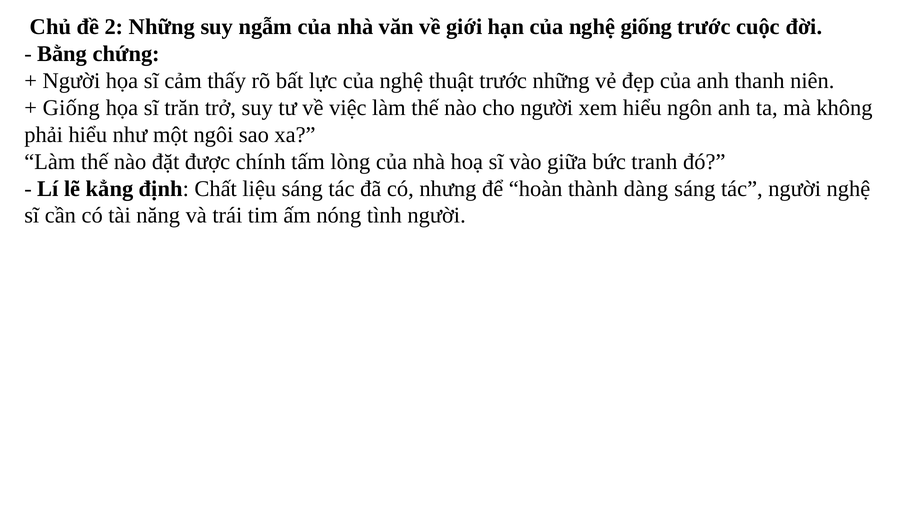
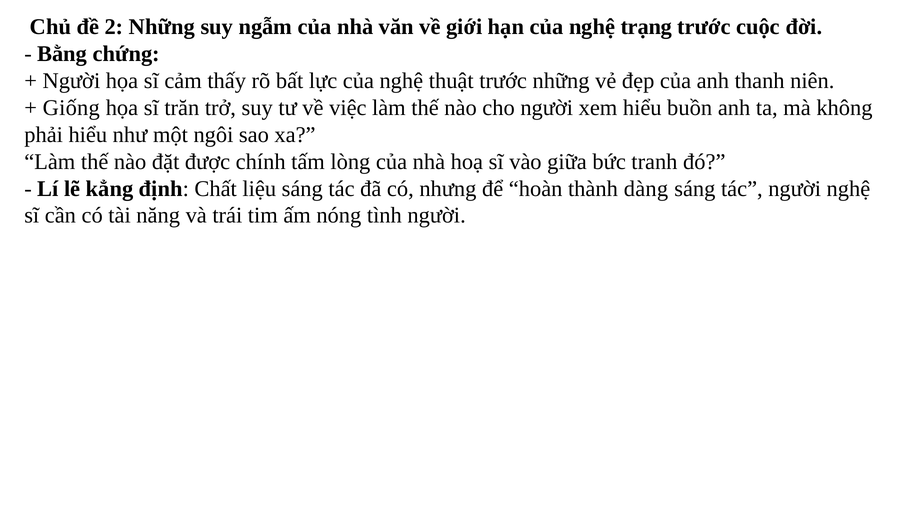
nghệ giống: giống -> trạng (646, 27)
ngôn: ngôn -> buồn (690, 108)
